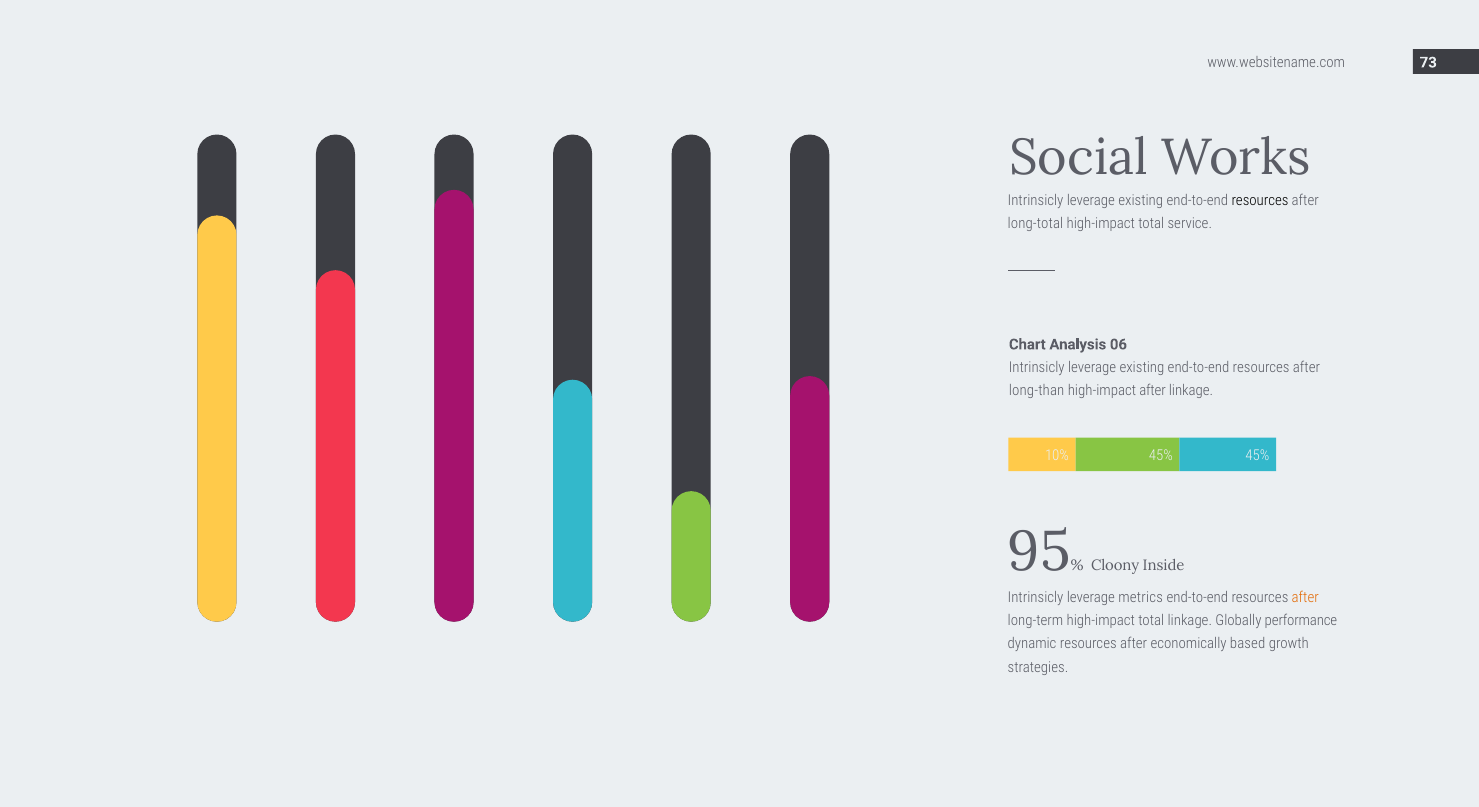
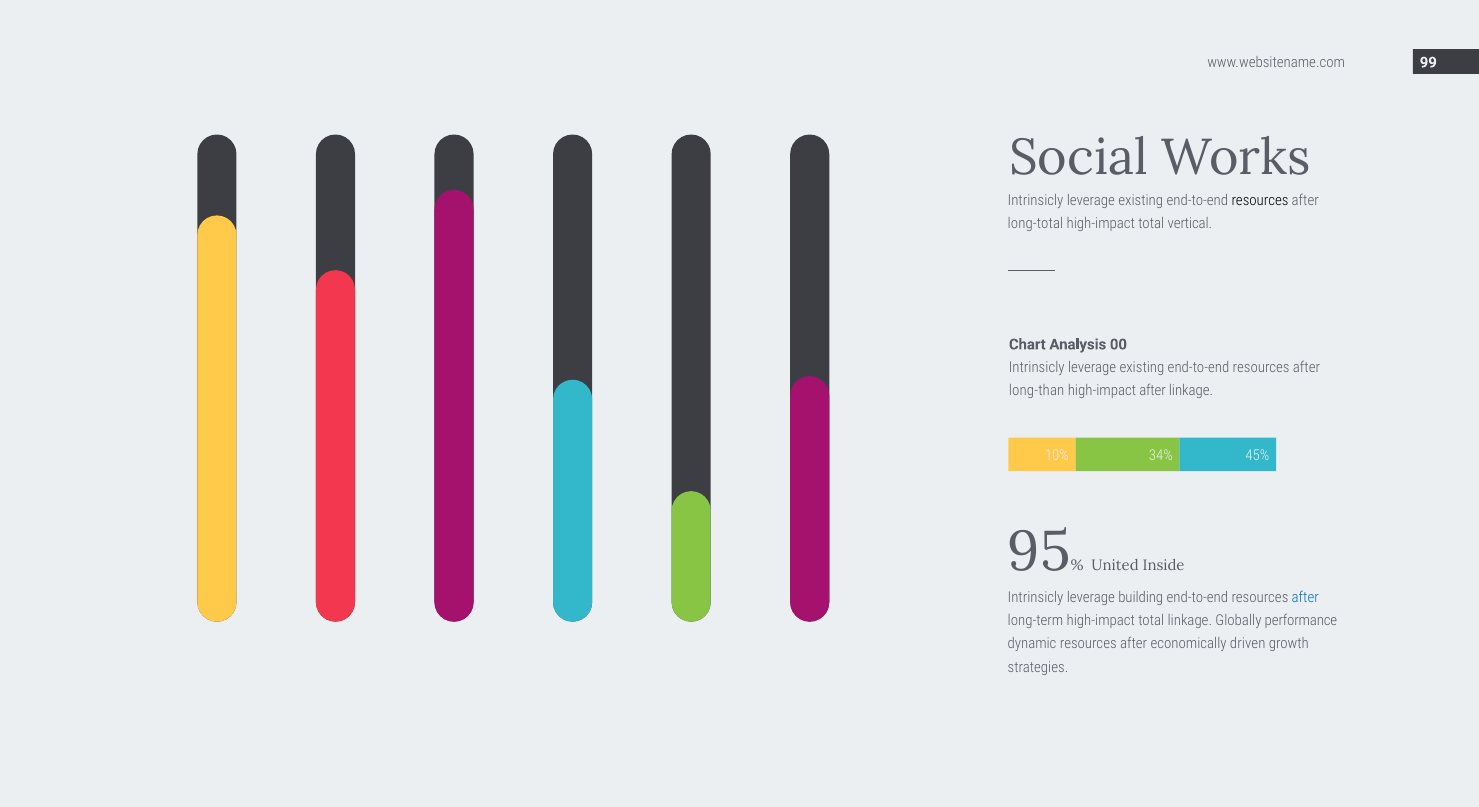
73: 73 -> 99 (1428, 63)
service: service -> vertical (1190, 224)
06: 06 -> 00 (1118, 344)
10% 45%: 45% -> 34% (1161, 455)
Cloony: Cloony -> United (1115, 566)
metrics: metrics -> building (1141, 597)
after colour: orange -> blue (1305, 597)
based: based -> driven (1248, 644)
